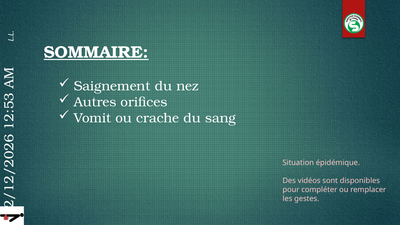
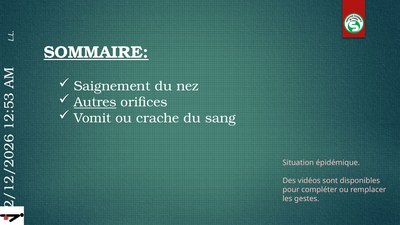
Autres underline: none -> present (95, 102)
